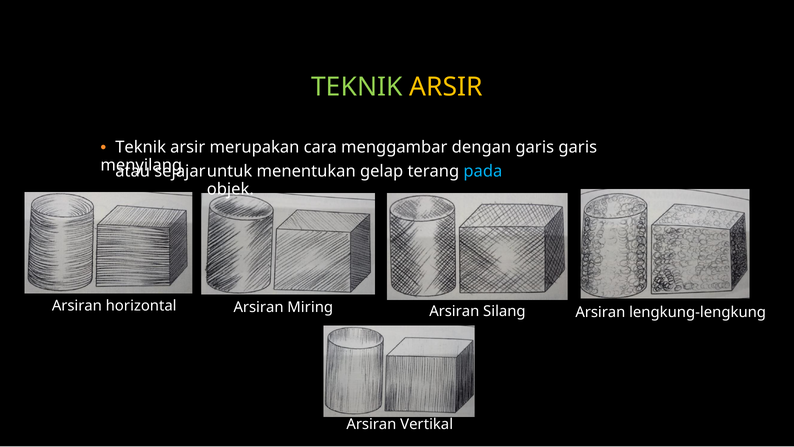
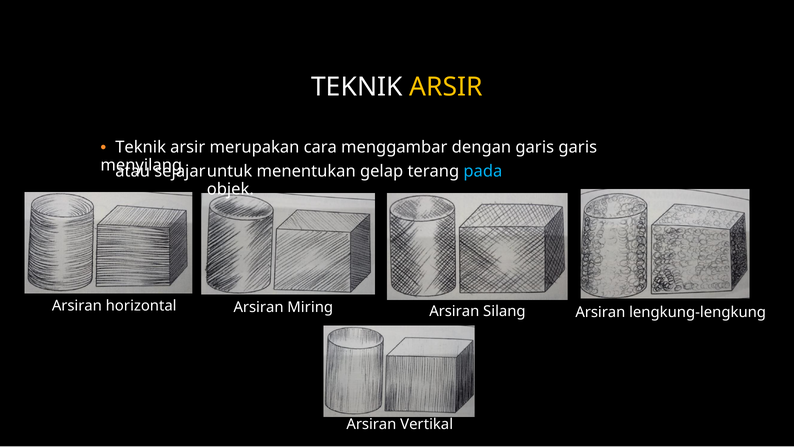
TEKNIK colour: light green -> white (357, 87)
